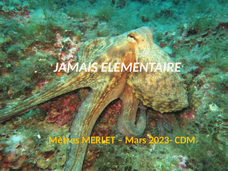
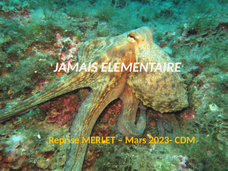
Mètres: Mètres -> Reprise (64, 140)
